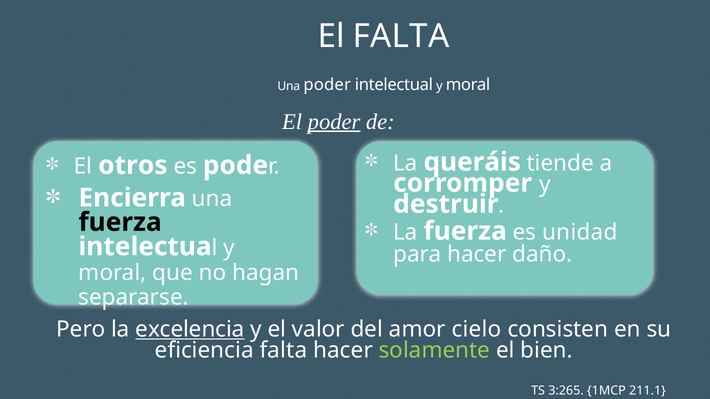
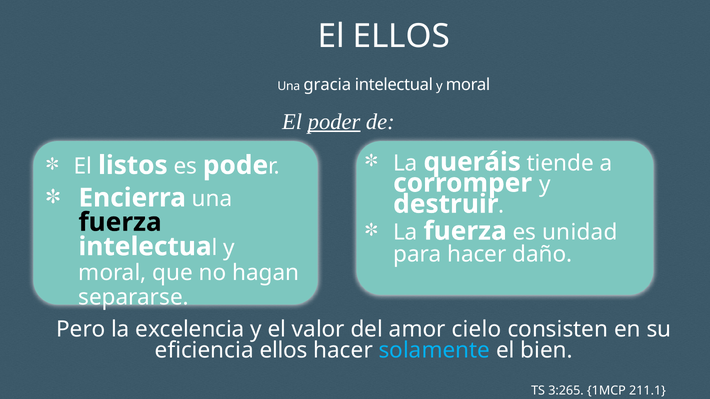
El FALTA: FALTA -> ELLOS (401, 36)
Una poder: poder -> gracia (327, 85)
otros: otros -> listos (133, 165)
excelencia underline: present -> none (190, 330)
eficiencia falta: falta -> ellos (284, 351)
solamente colour: light green -> light blue (434, 351)
